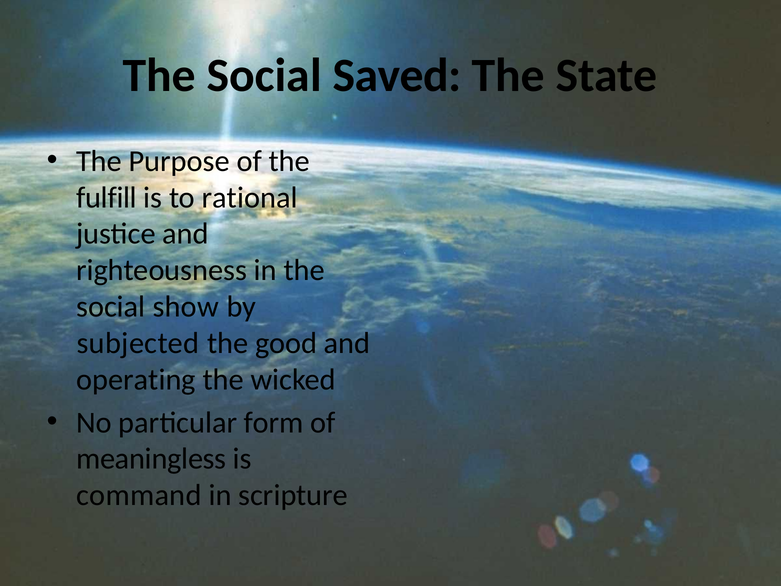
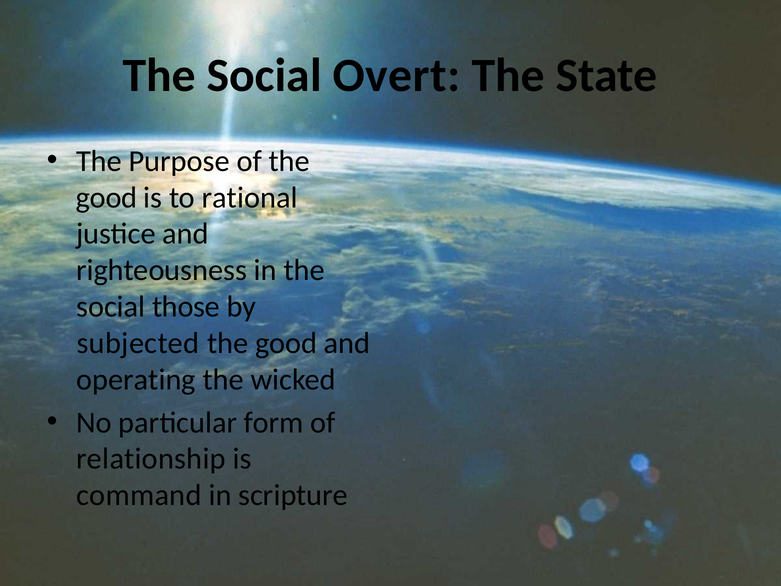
Saved: Saved -> Overt (396, 76)
fulfill: fulfill -> good (107, 197)
show: show -> those (186, 307)
meaningless: meaningless -> relationship (151, 459)
